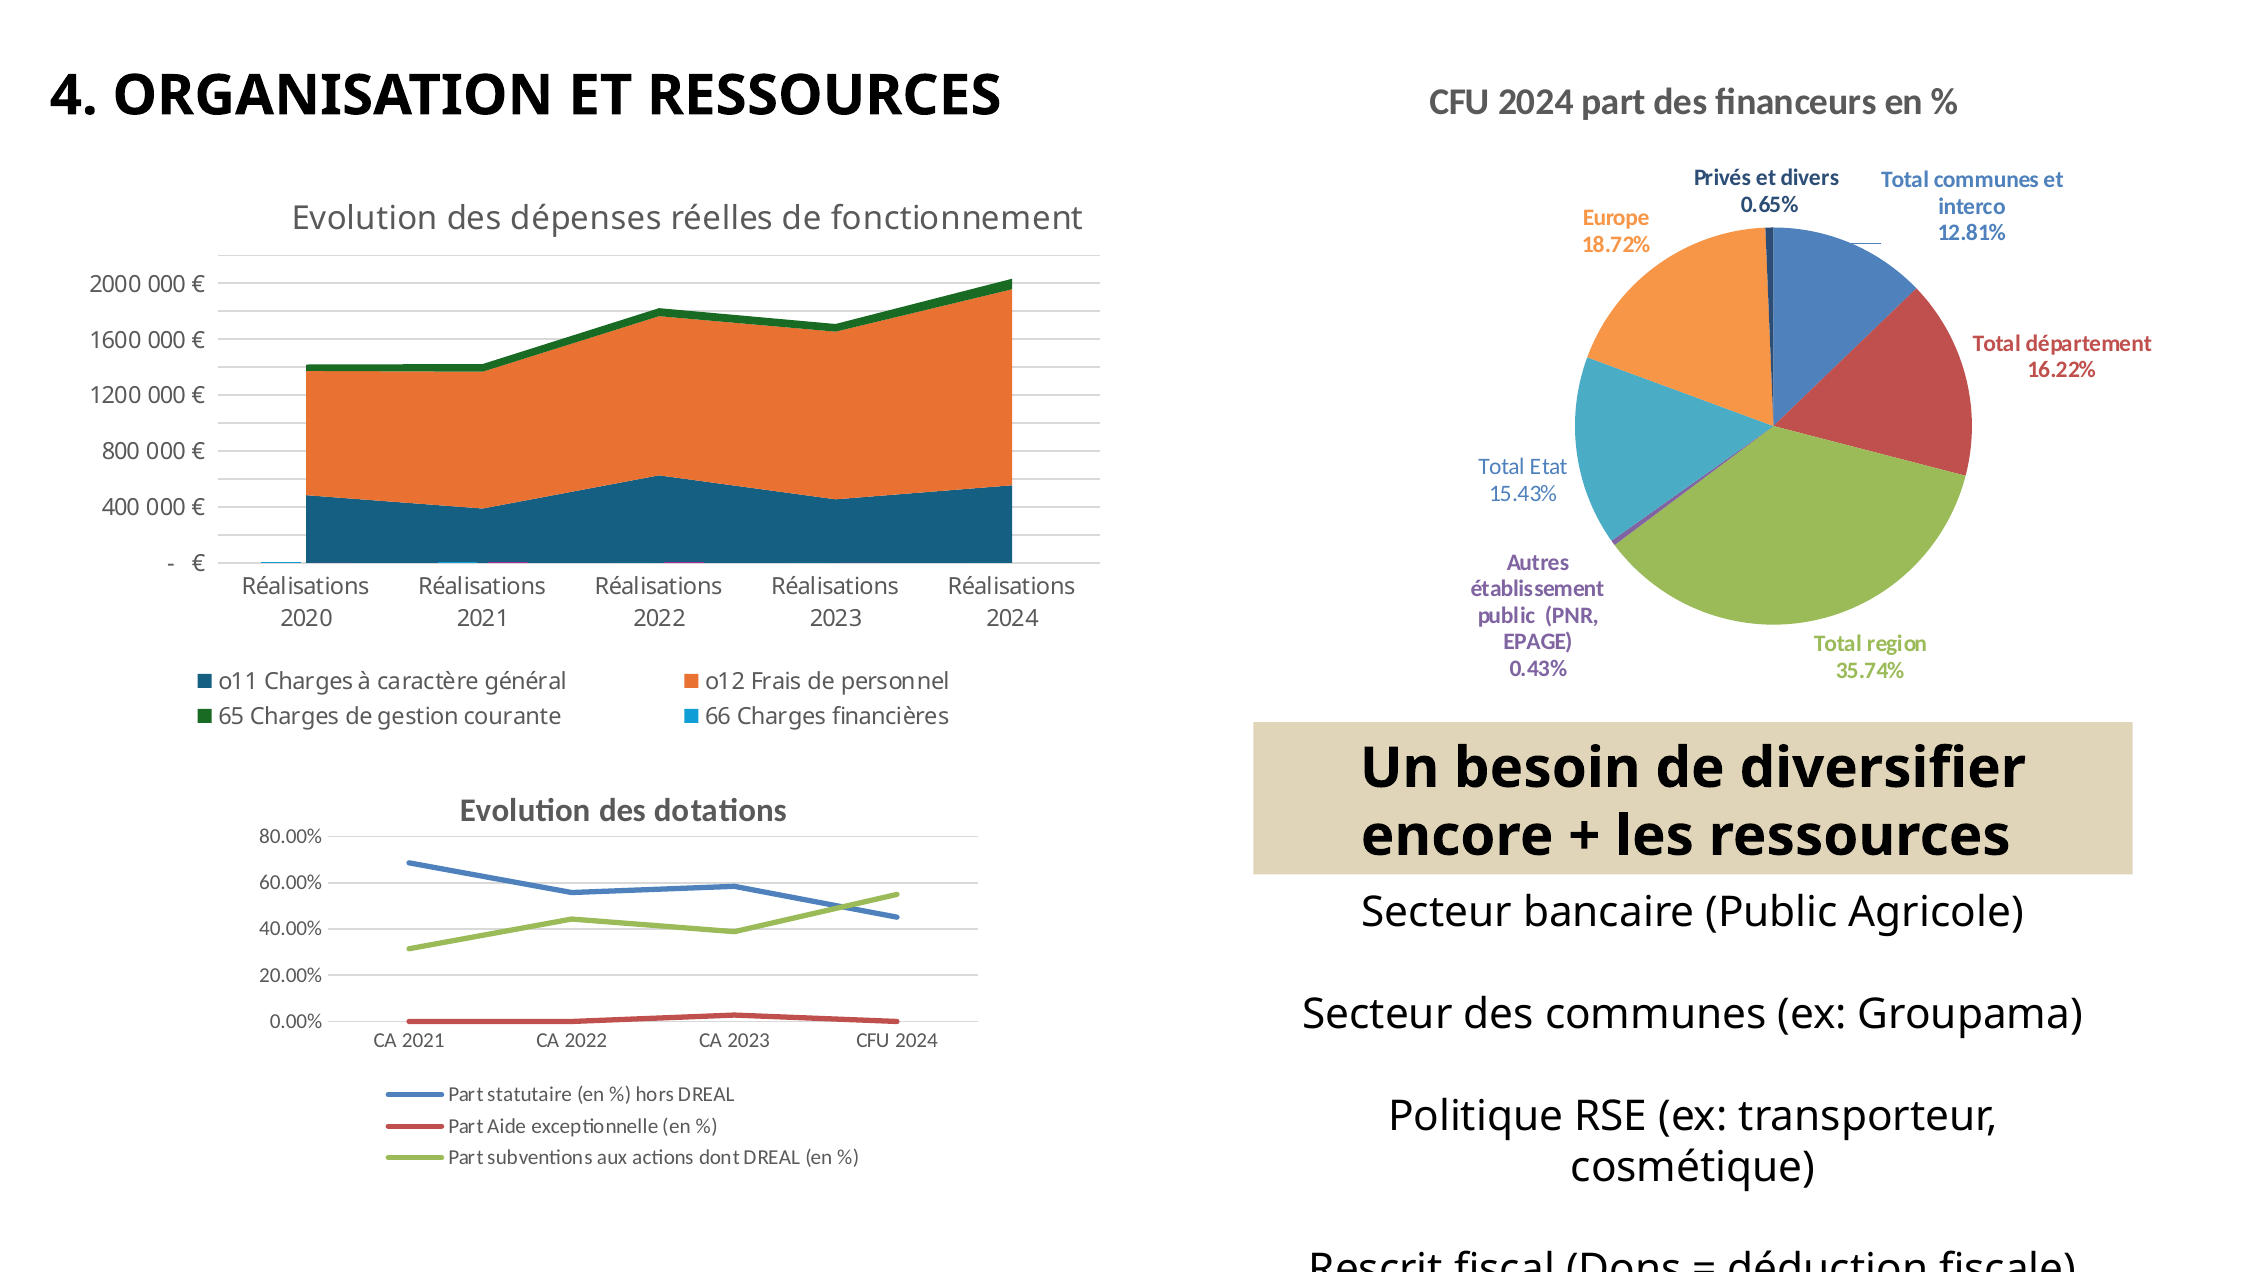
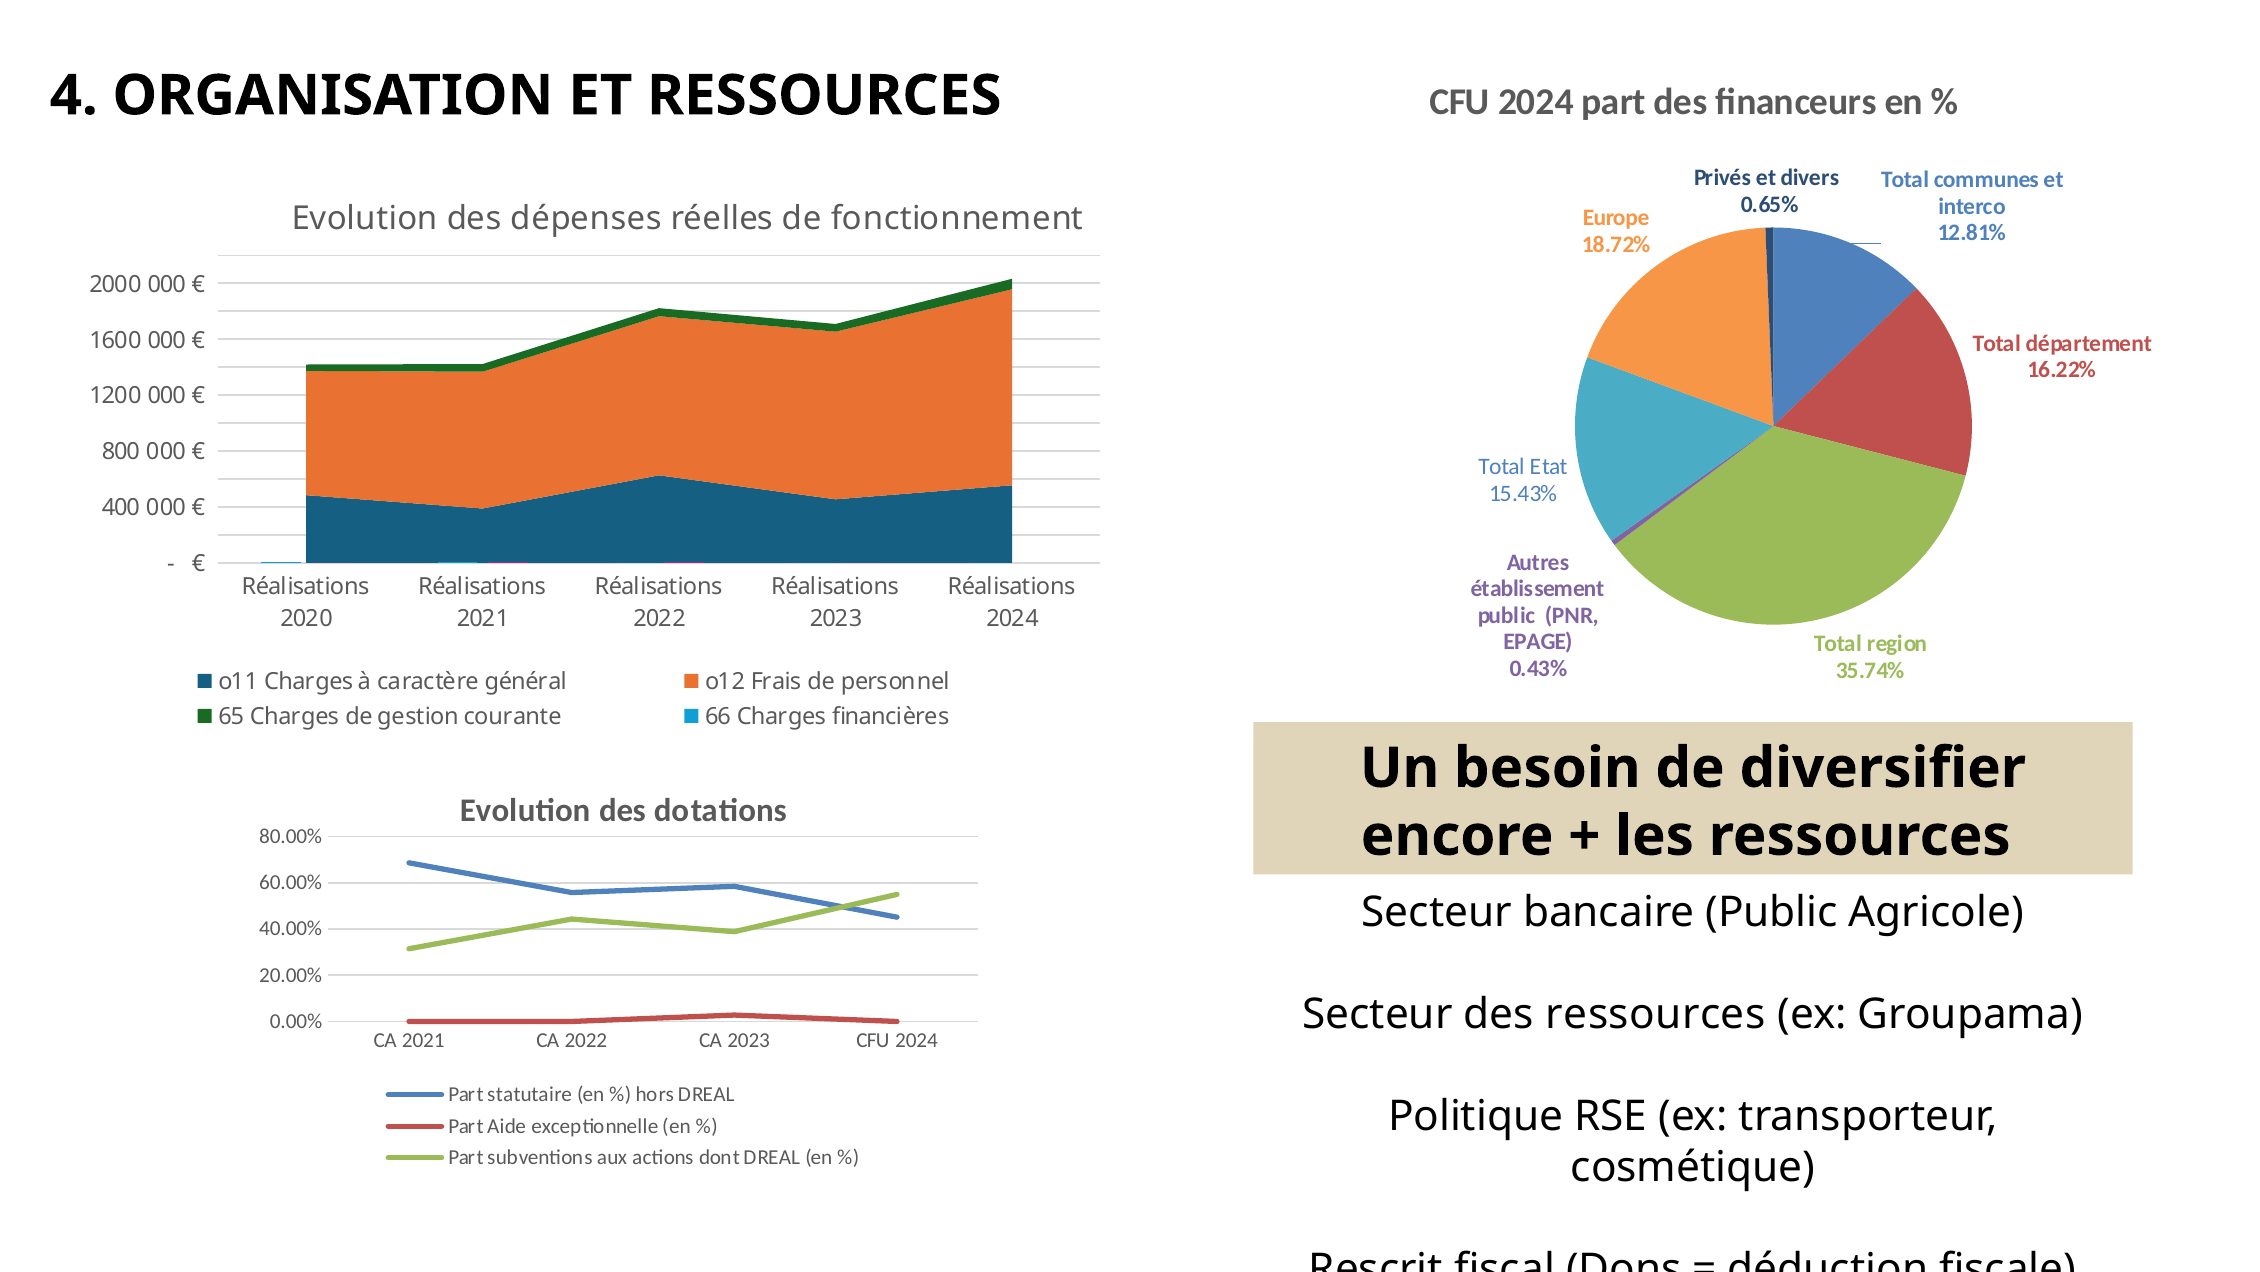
des communes: communes -> ressources (1656, 1014)
